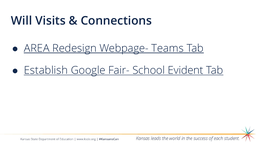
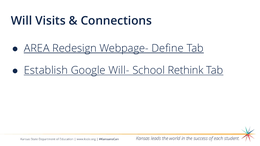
Teams: Teams -> Define (168, 48)
Fair-: Fair- -> Will- (119, 70)
Evident: Evident -> Rethink (186, 70)
